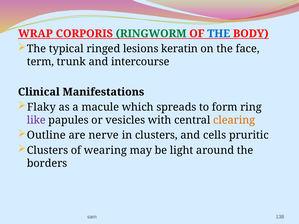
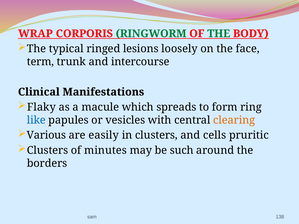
THE colour: blue -> green (219, 34)
keratin: keratin -> loosely (179, 49)
like colour: purple -> blue (36, 120)
Outline: Outline -> Various (46, 135)
nerve: nerve -> easily (104, 135)
wearing: wearing -> minutes (105, 150)
light: light -> such (182, 150)
